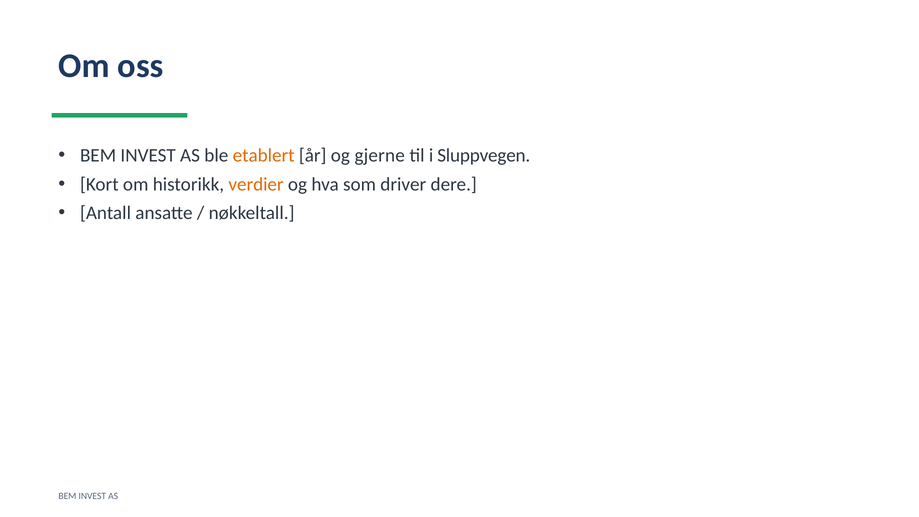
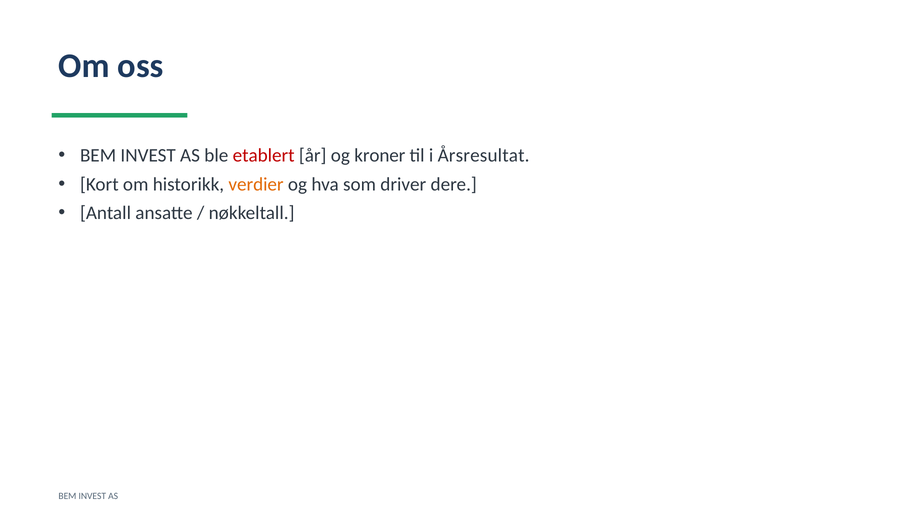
etablert colour: orange -> red (264, 156)
gjerne: gjerne -> kroner (380, 156)
Sluppvegen: Sluppvegen -> Årsresultat (484, 156)
